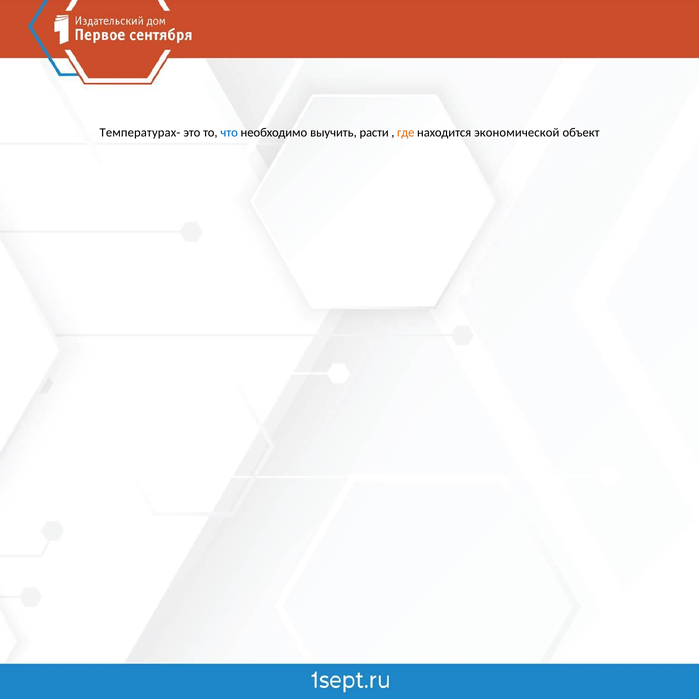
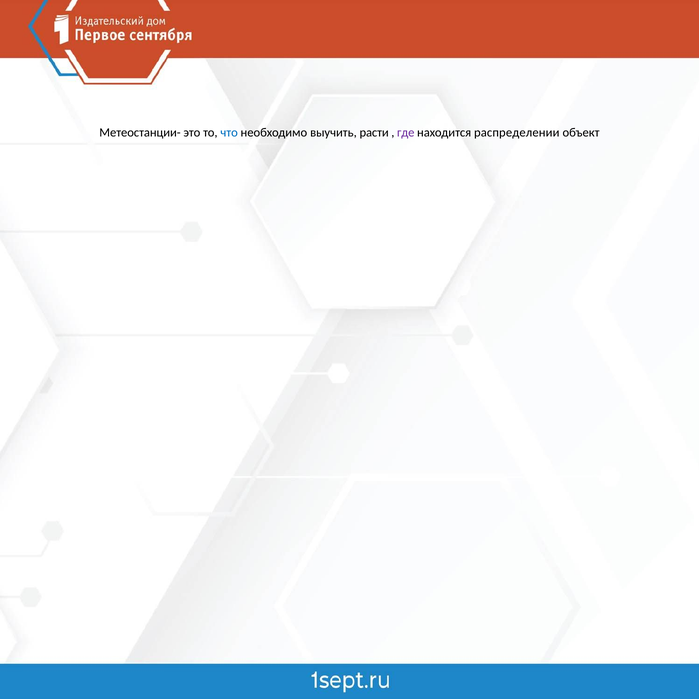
Температурах-: Температурах- -> Метеостанции- (140, 133)
где colour: orange -> purple (406, 133)
экономической: экономической -> распределении (517, 133)
